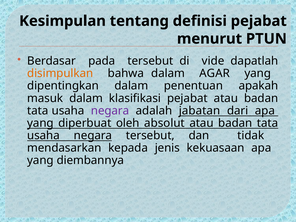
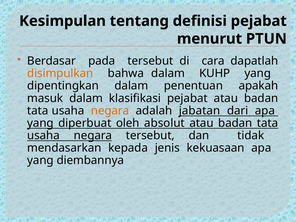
vide: vide -> cara (213, 61)
AGAR: AGAR -> KUHP (215, 73)
negara colour: purple -> orange (110, 111)
